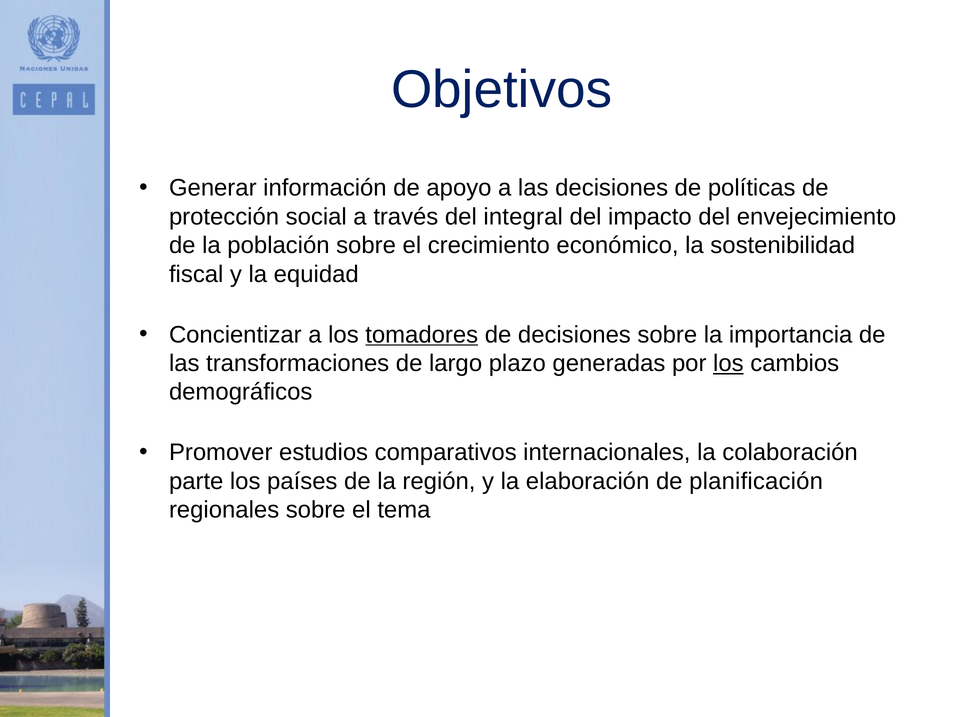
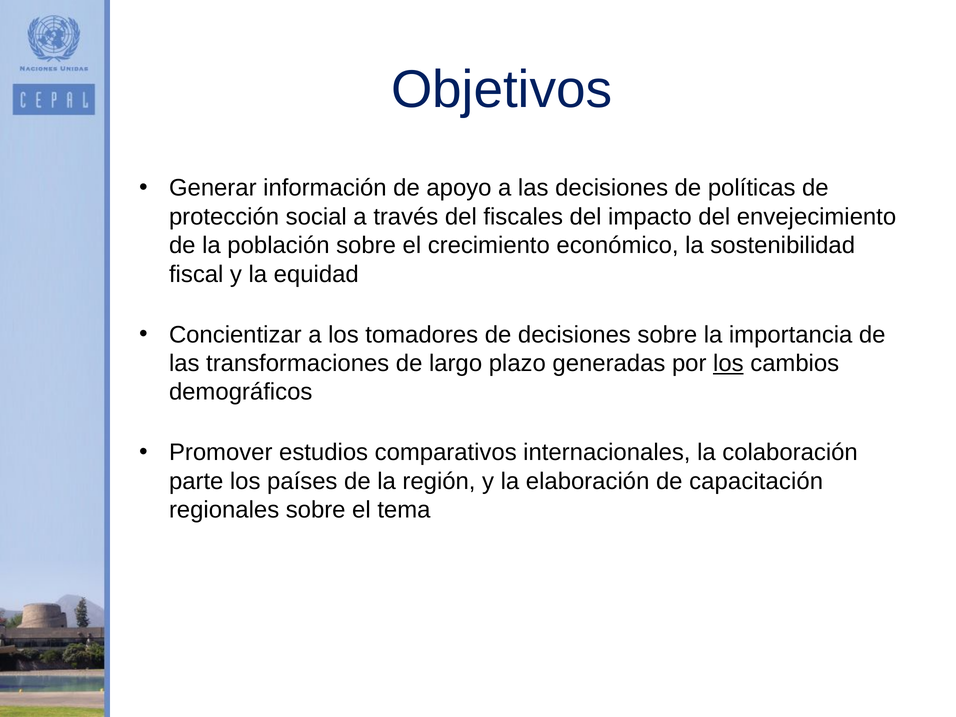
integral: integral -> fiscales (523, 217)
tomadores underline: present -> none (422, 335)
planificación: planificación -> capacitación (756, 481)
